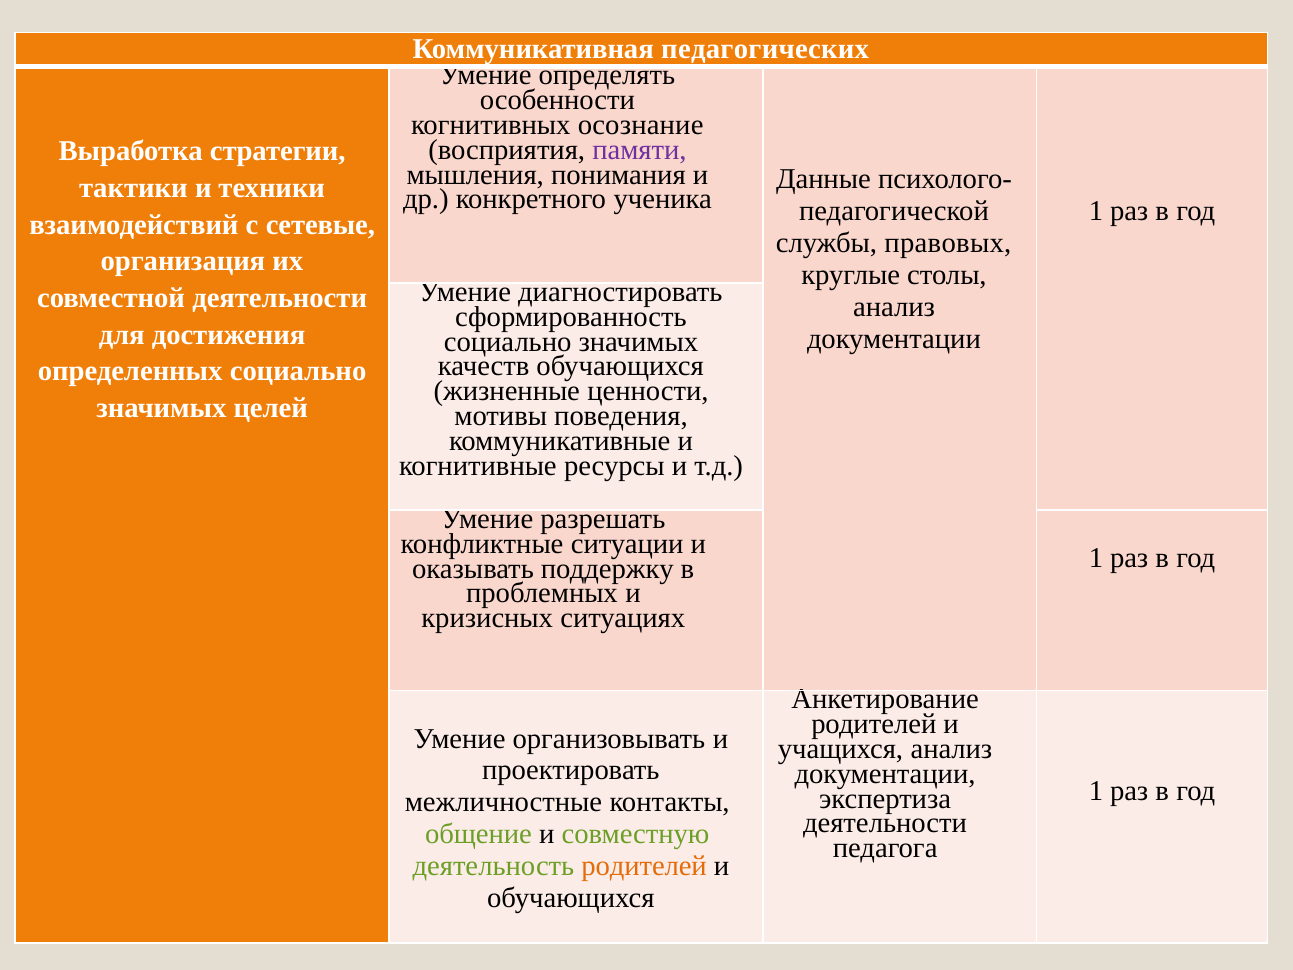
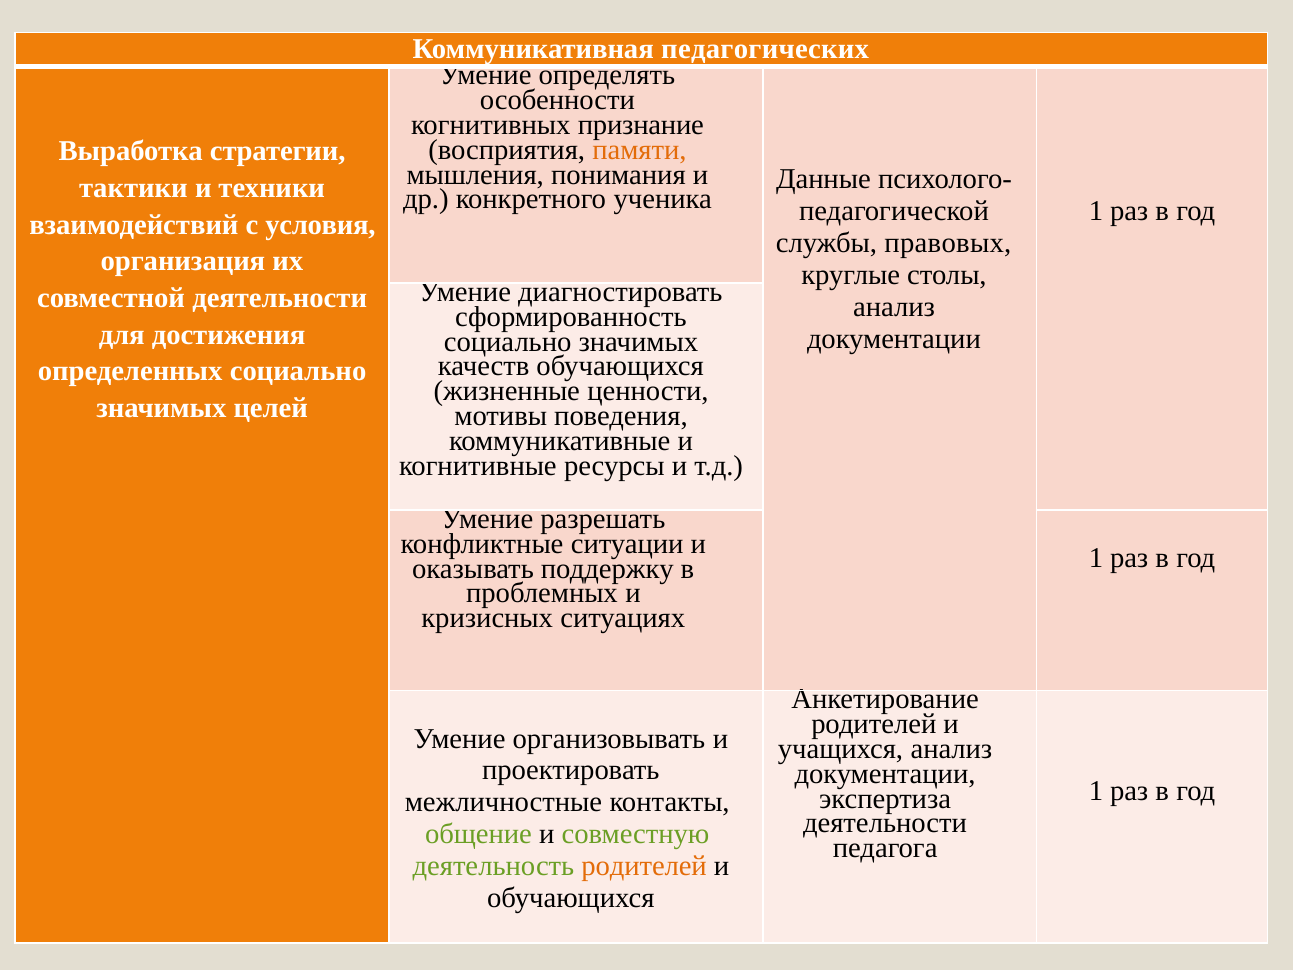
осознание: осознание -> признание (641, 125)
памяти colour: purple -> orange (639, 150)
сетевые: сетевые -> условия (321, 225)
